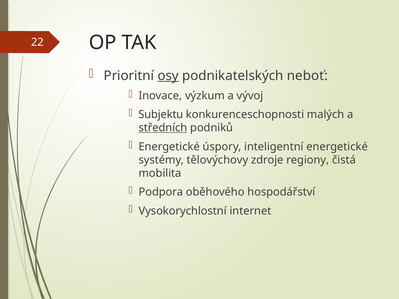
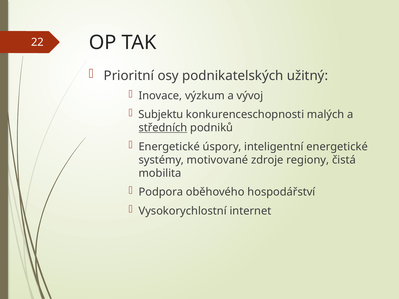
osy underline: present -> none (168, 76)
neboť: neboť -> užitný (307, 76)
tělovýchovy: tělovýchovy -> motivované (217, 160)
